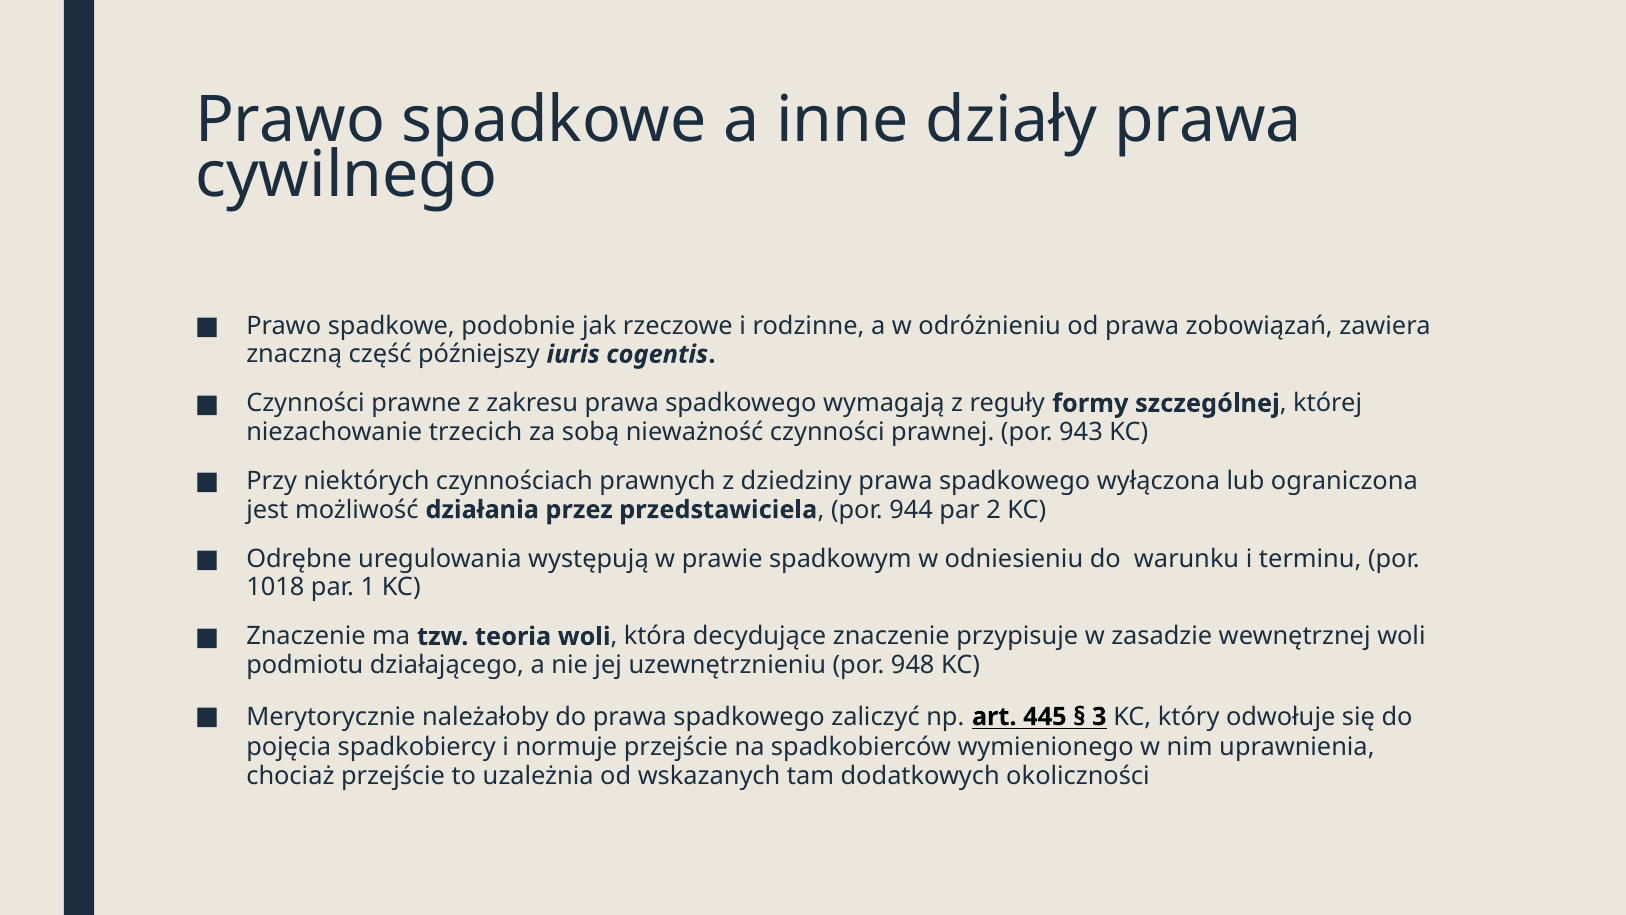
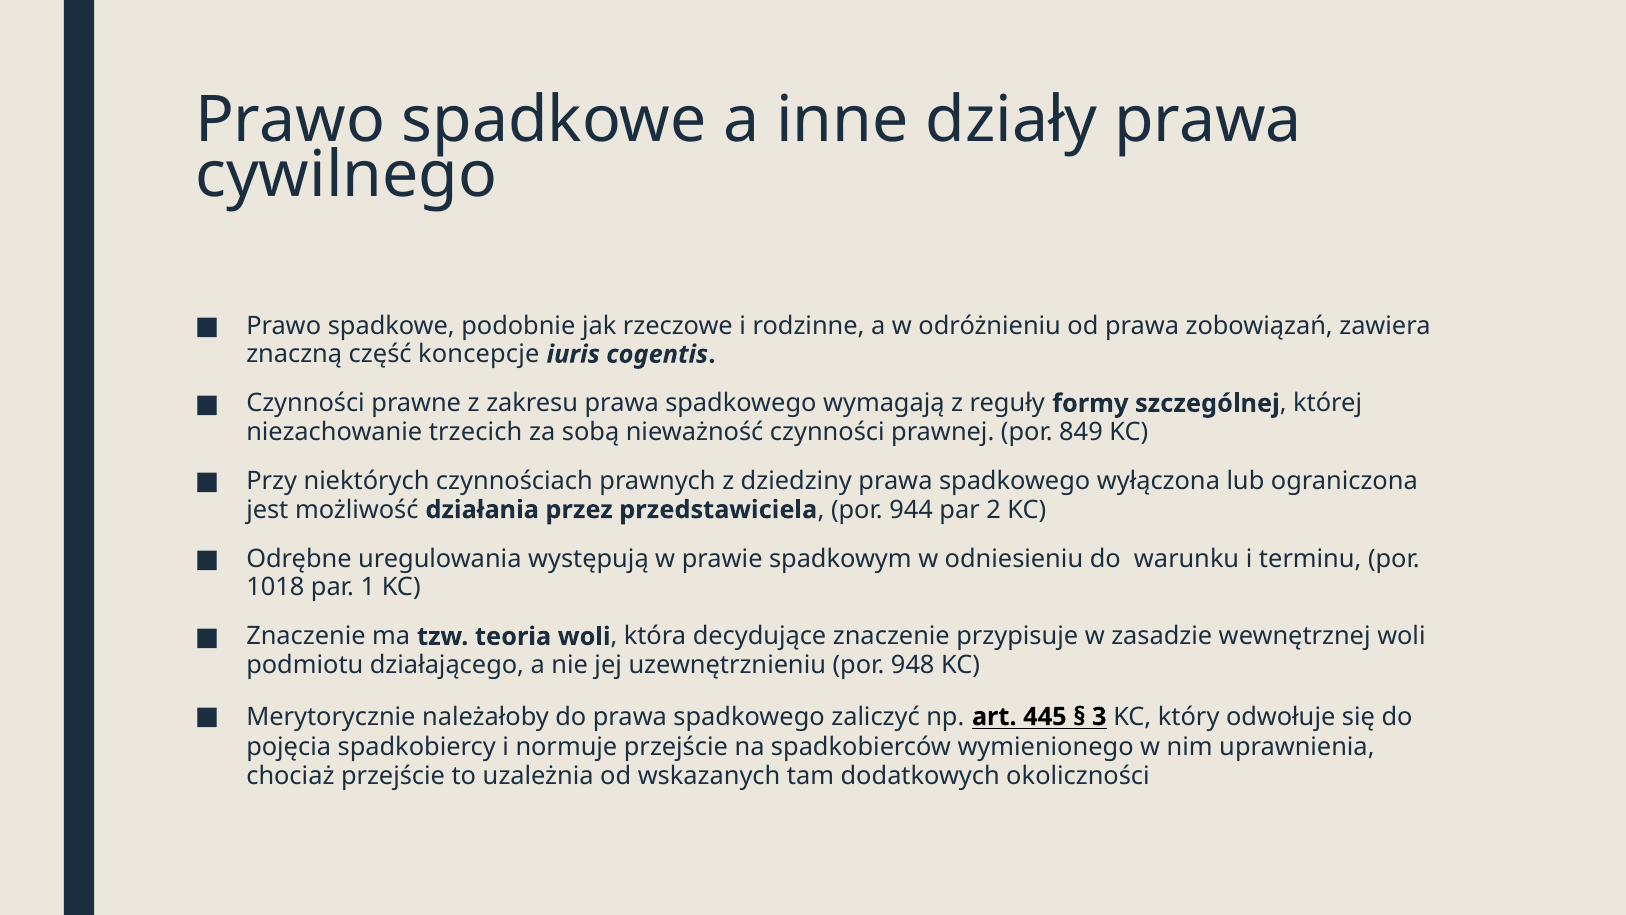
późniejszy: późniejszy -> koncepcje (479, 354)
943: 943 -> 849 (1081, 432)
